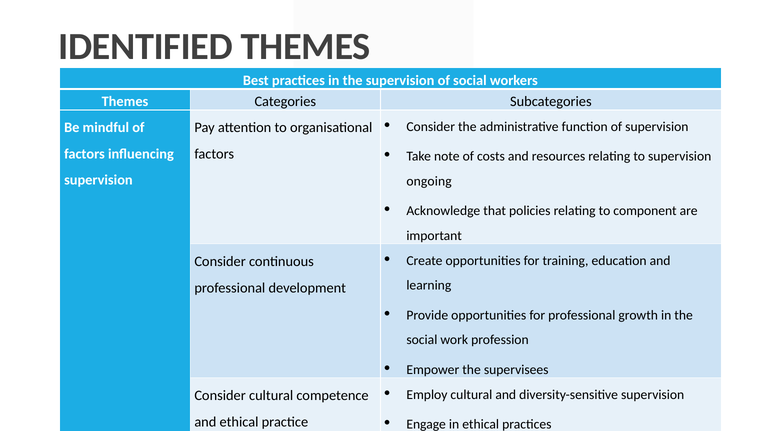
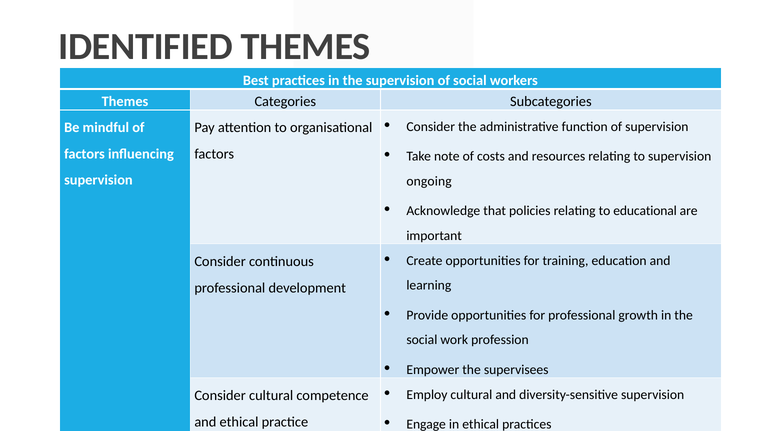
component: component -> educational (645, 211)
